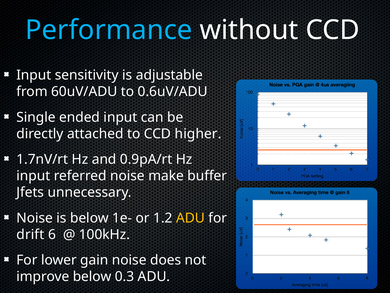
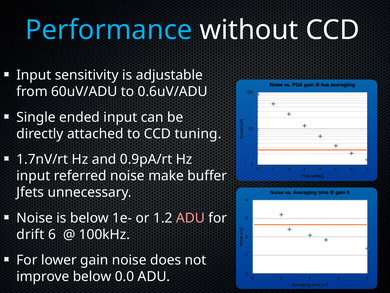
higher: higher -> tuning (198, 134)
ADU colour: yellow -> pink (190, 218)
0.3: 0.3 -> 0.0 (125, 276)
